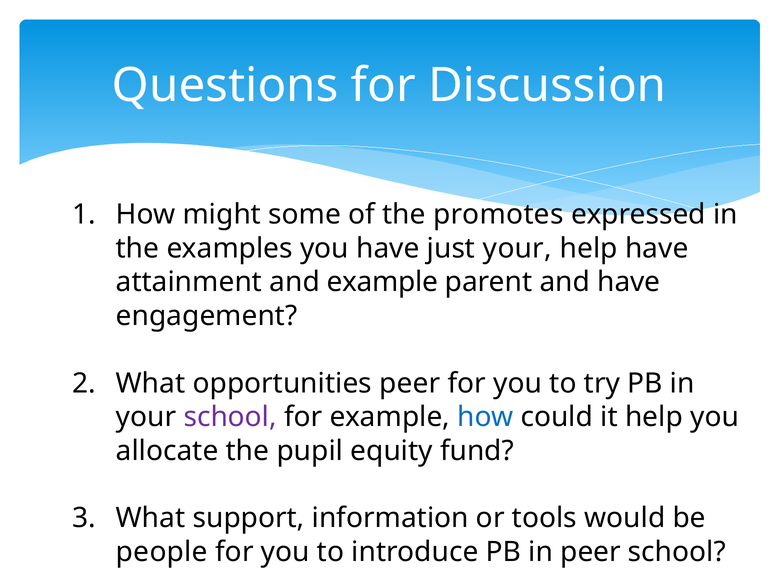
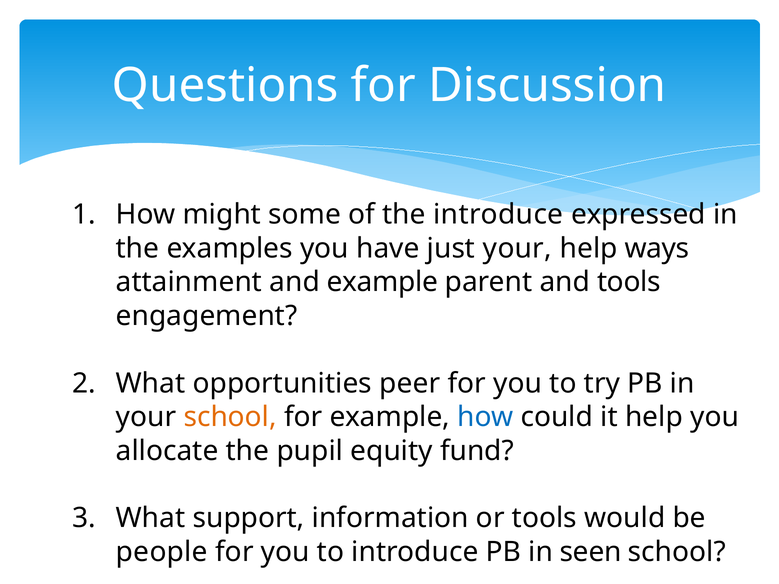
the promotes: promotes -> introduce (498, 215)
help have: have -> ways (657, 249)
and have: have -> tools (629, 282)
school colour: purple -> orange (230, 417)
in peer: peer -> seen (591, 552)
